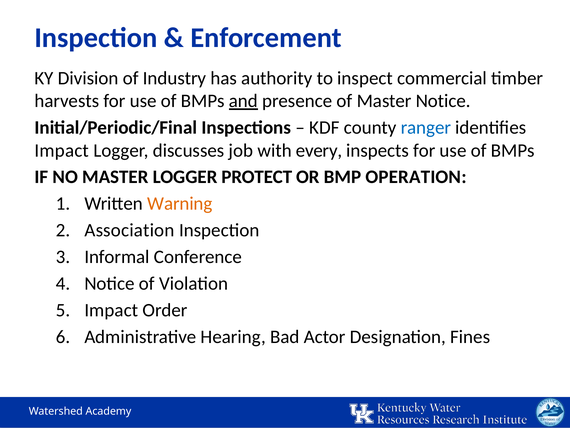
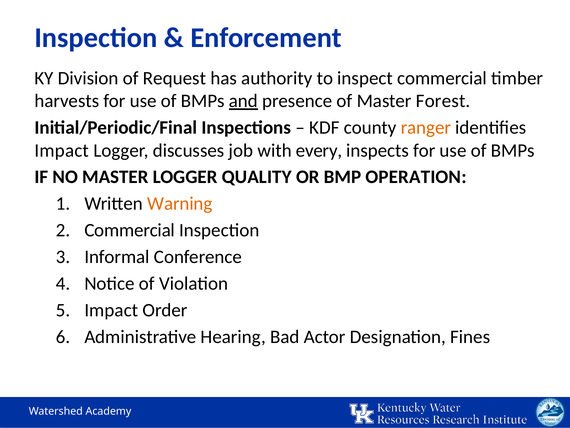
Industry: Industry -> Request (175, 78)
Master Notice: Notice -> Forest (443, 101)
ranger colour: blue -> orange (426, 127)
PROTECT: PROTECT -> QUALITY (257, 177)
Association: Association -> Commercial (130, 230)
